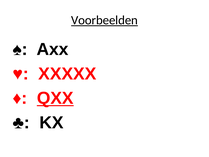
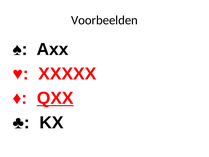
Voorbeelden underline: present -> none (104, 20)
